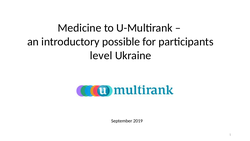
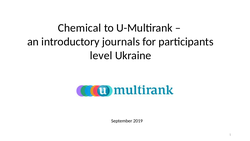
Medicine: Medicine -> Chemical (79, 28)
possible: possible -> journals (121, 42)
